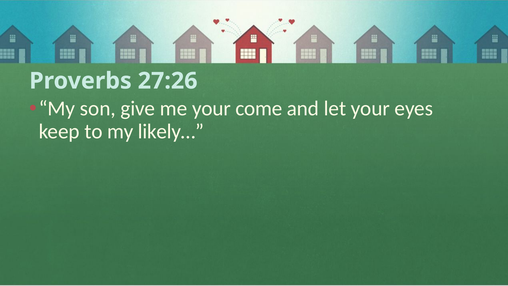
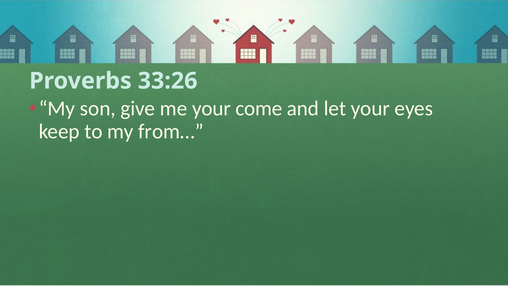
27:26: 27:26 -> 33:26 (168, 81)
likely…: likely… -> from… (171, 131)
